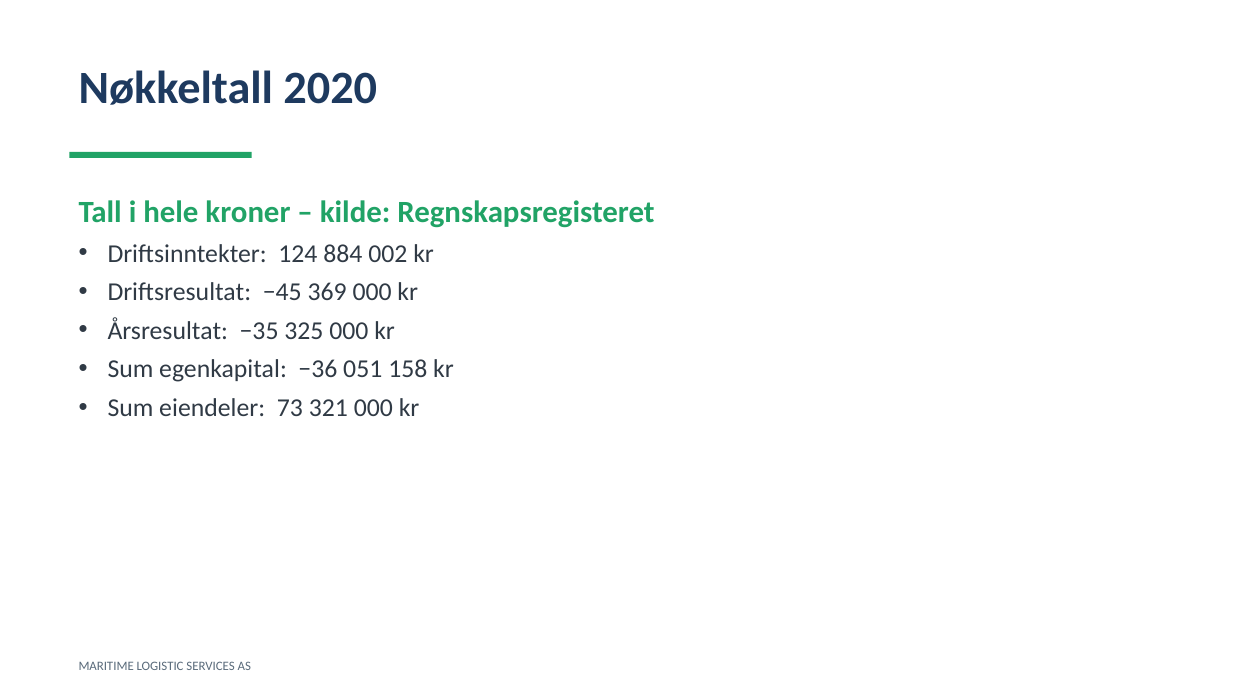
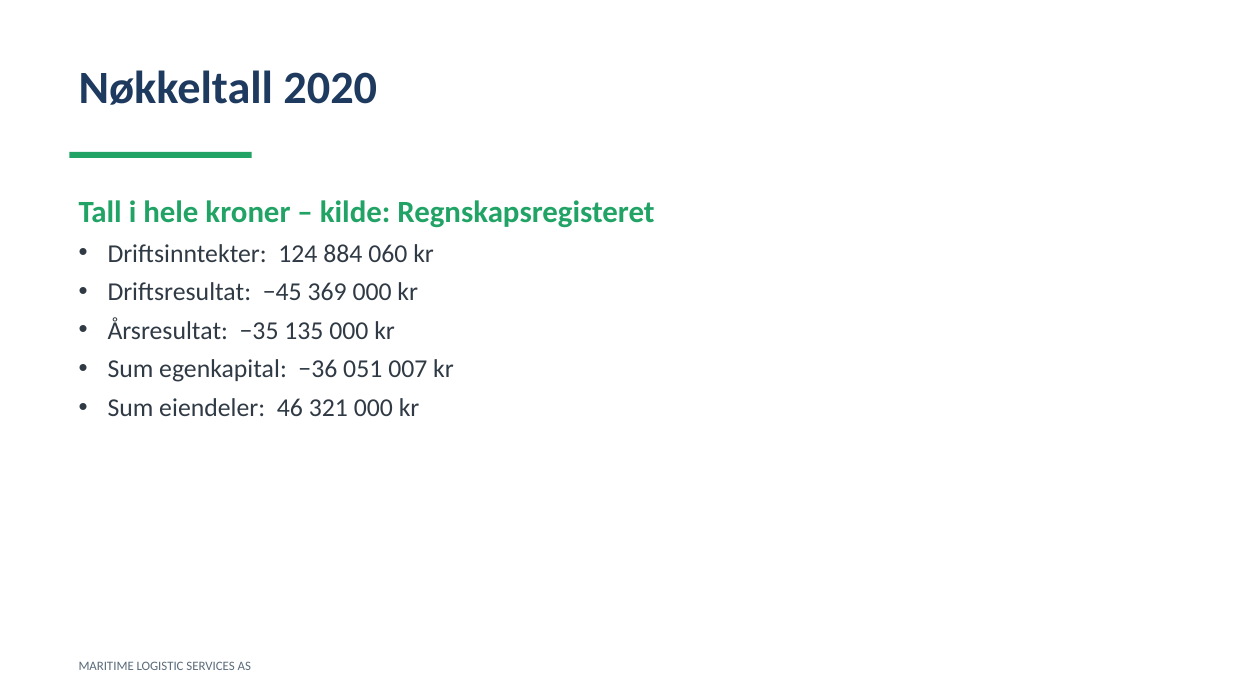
002: 002 -> 060 (388, 254)
325: 325 -> 135 (304, 331)
158: 158 -> 007 (408, 370)
73: 73 -> 46 (290, 408)
